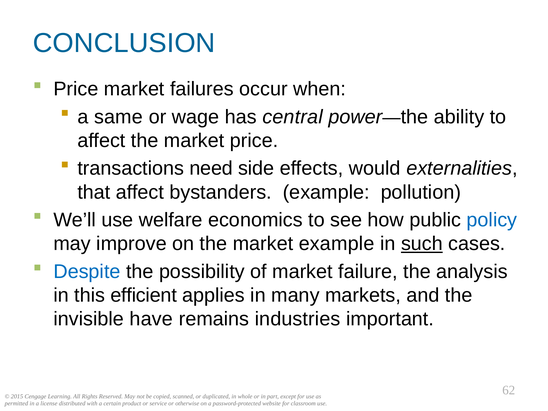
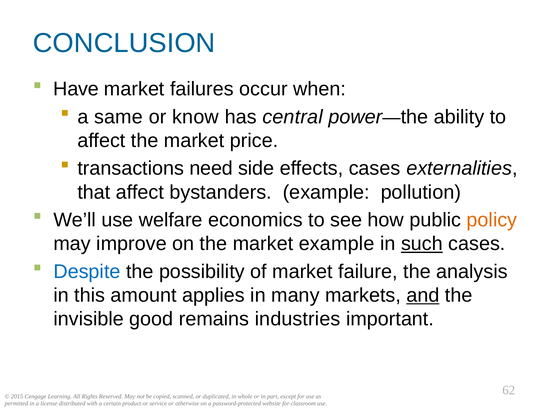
Price: Price -> Have (76, 89)
wage: wage -> know (196, 117)
effects would: would -> cases (375, 168)
policy colour: blue -> orange (492, 220)
efficient: efficient -> amount (144, 295)
and underline: none -> present (423, 295)
have: have -> good (151, 319)
